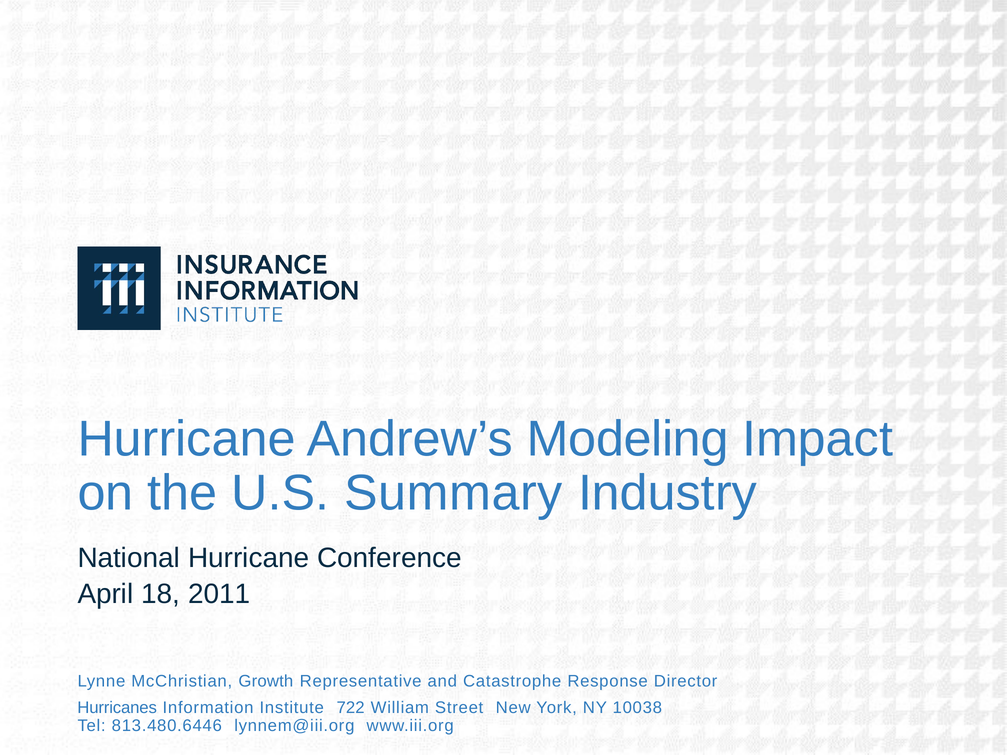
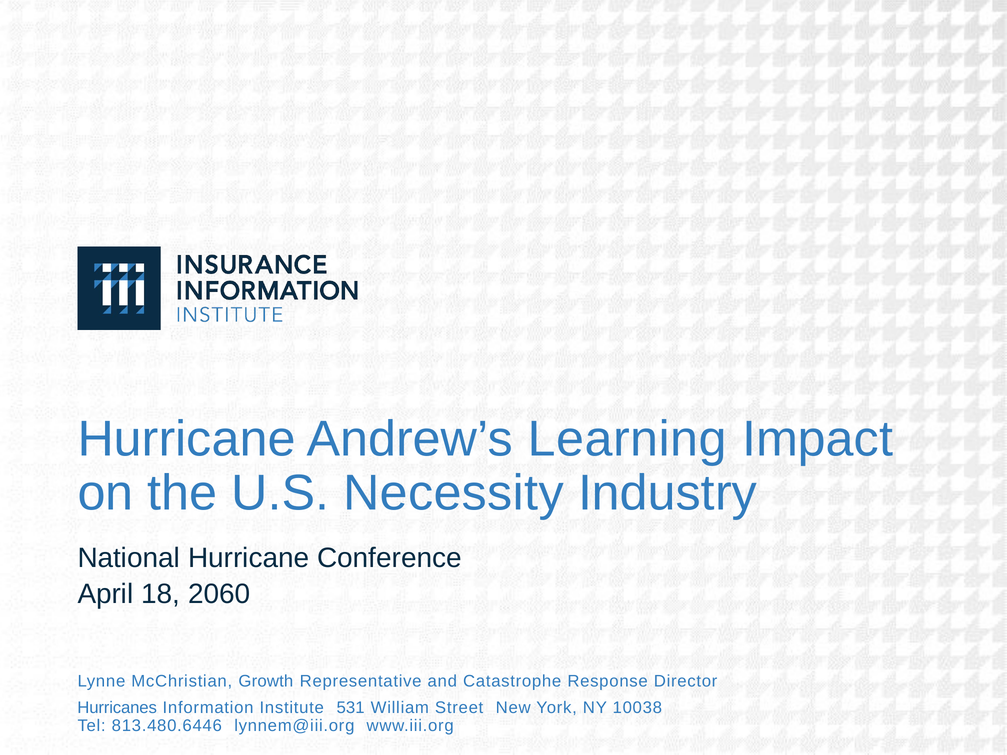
Modeling: Modeling -> Learning (627, 439)
Summary: Summary -> Necessity (453, 494)
2011: 2011 -> 2060 (219, 594)
722: 722 -> 531 (351, 708)
